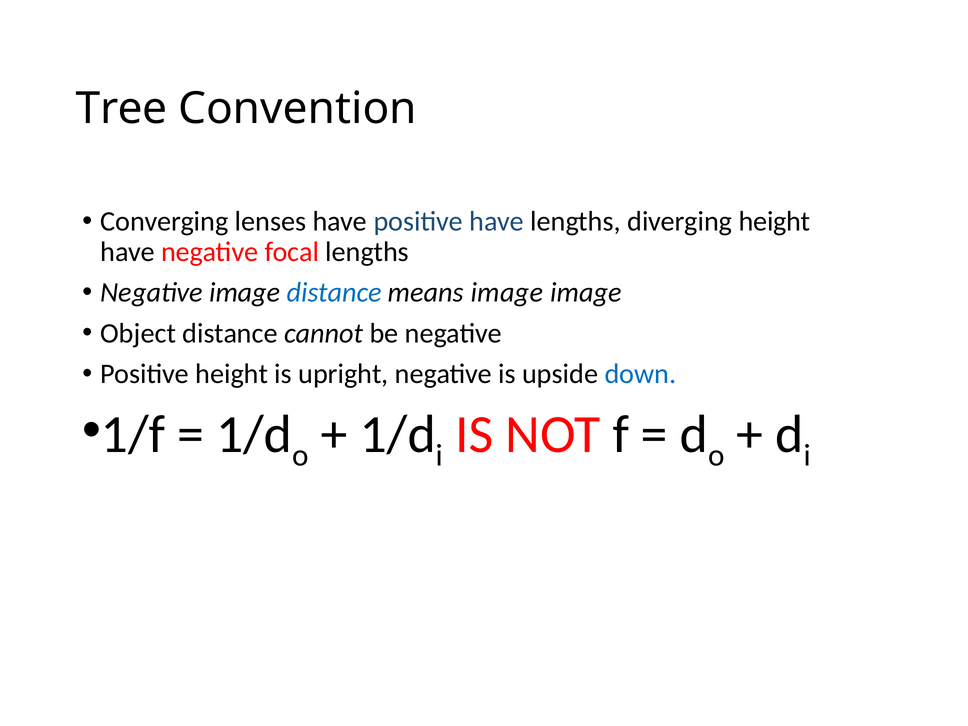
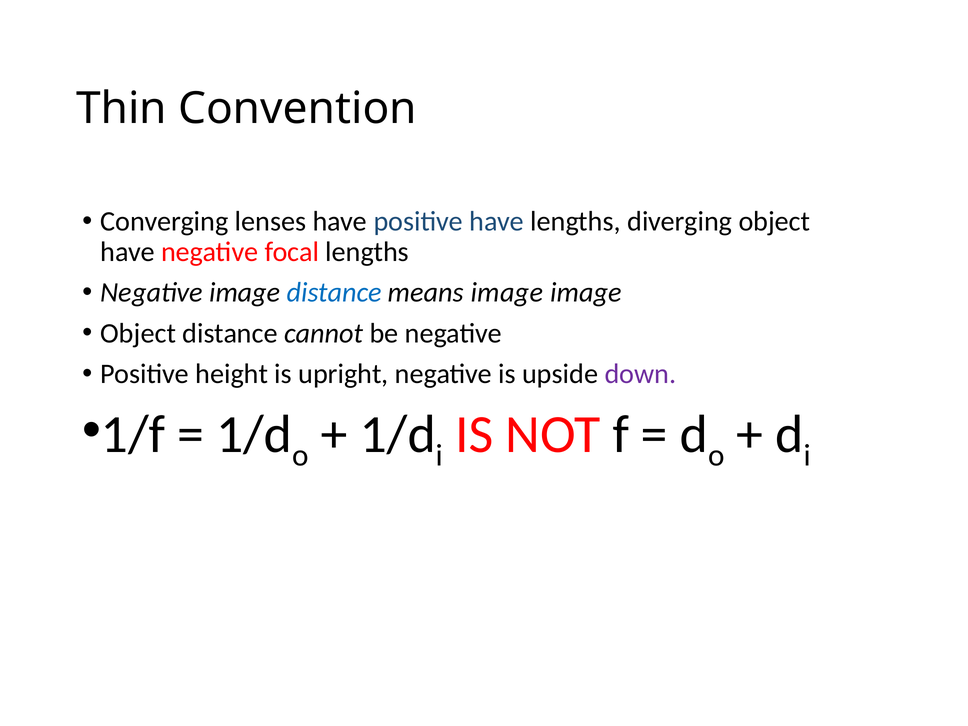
Tree: Tree -> Thin (121, 109)
diverging height: height -> object (774, 222)
down colour: blue -> purple (640, 374)
